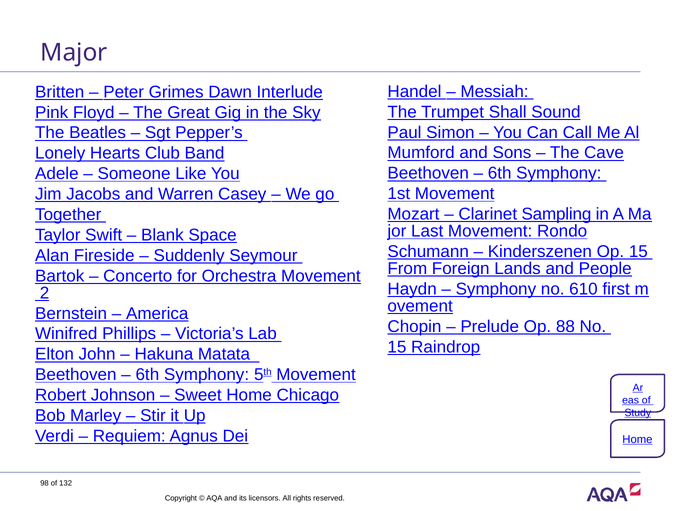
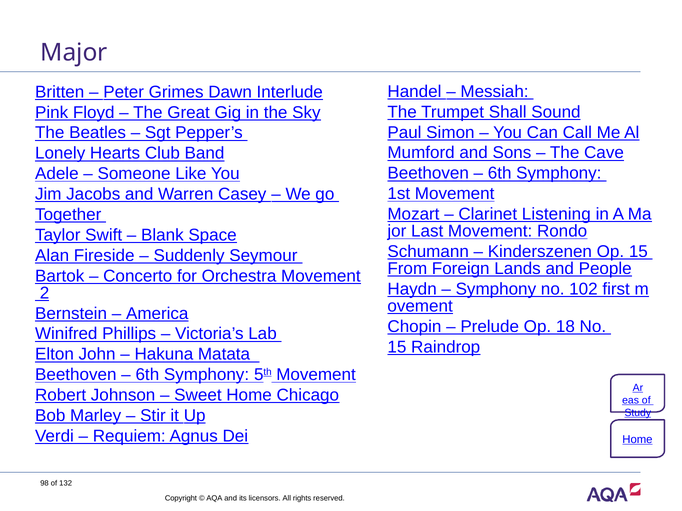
Sampling: Sampling -> Listening (556, 214)
610: 610 -> 102 (583, 289)
88: 88 -> 18 (565, 327)
